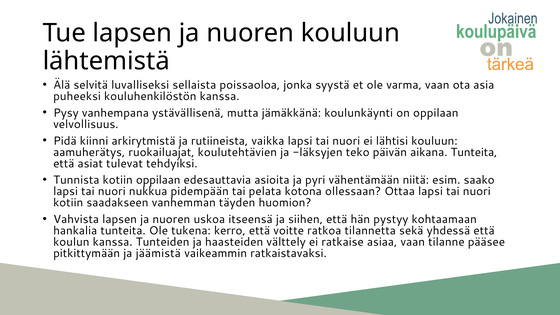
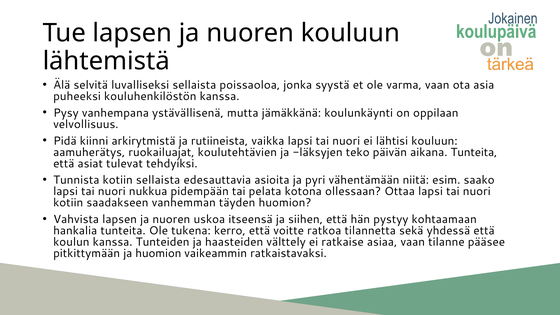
kotiin oppilaan: oppilaan -> sellaista (158, 180)
ja jäämistä: jäämistä -> huomion (158, 253)
